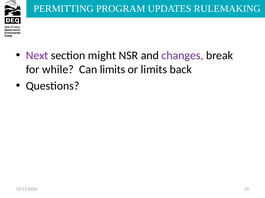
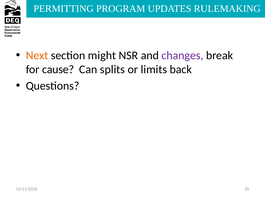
Next colour: purple -> orange (37, 56)
while: while -> cause (58, 70)
Can limits: limits -> splits (112, 70)
